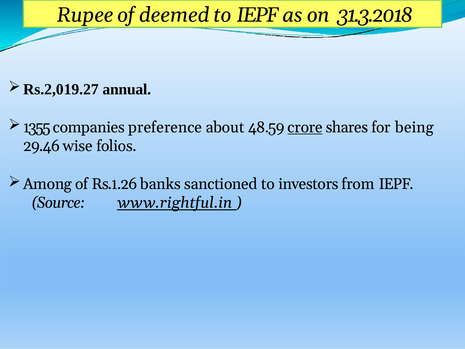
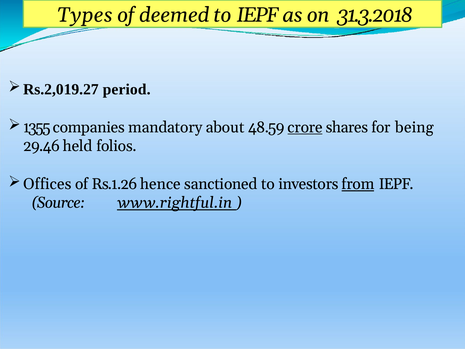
Rupee: Rupee -> Types (85, 15)
annual: annual -> period (127, 89)
preference: preference -> mandatory (165, 127)
wise: wise -> held (78, 146)
Among: Among -> Offices (47, 184)
banks: banks -> hence (160, 184)
from underline: none -> present (358, 184)
